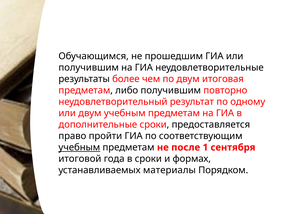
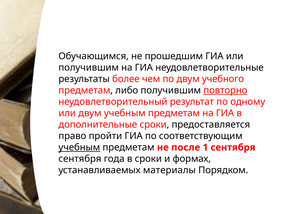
итоговая: итоговая -> учебного (223, 79)
повторно underline: none -> present (225, 90)
итоговой: итоговой -> сентября (80, 159)
